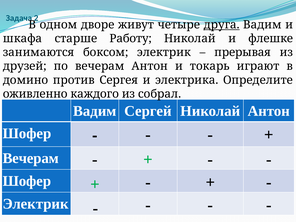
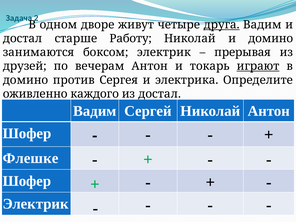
шкафа: шкафа -> достал (23, 39)
и флешке: флешке -> домино (271, 39)
играют underline: none -> present (258, 66)
из собрал: собрал -> достал (160, 94)
Вечерам: Вечерам -> Флешке (31, 158)
